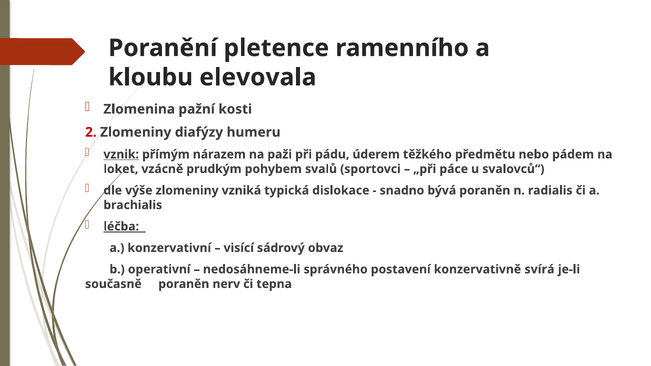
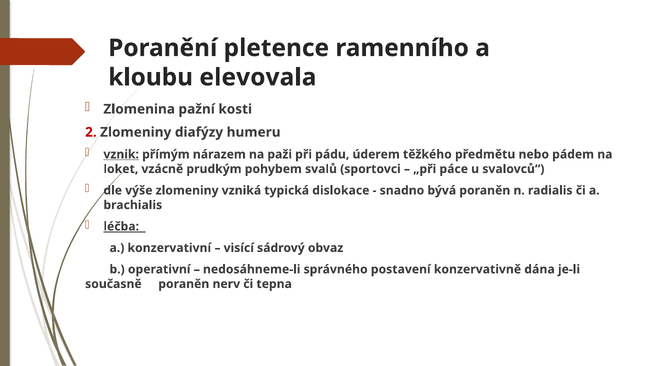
svírá: svírá -> dána (539, 269)
